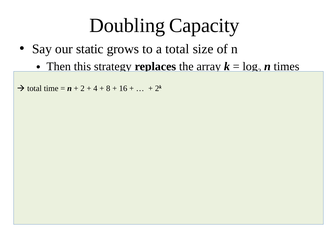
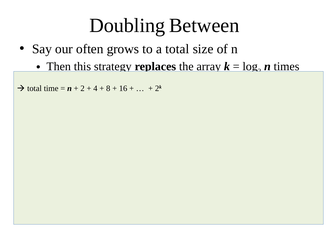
Capacity: Capacity -> Between (204, 26)
static: static -> often (90, 49)
